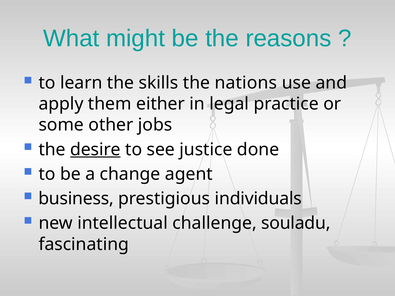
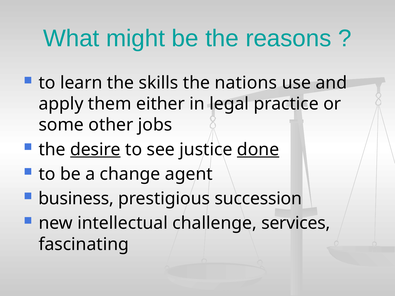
done underline: none -> present (258, 150)
individuals: individuals -> succession (258, 199)
souladu: souladu -> services (296, 223)
